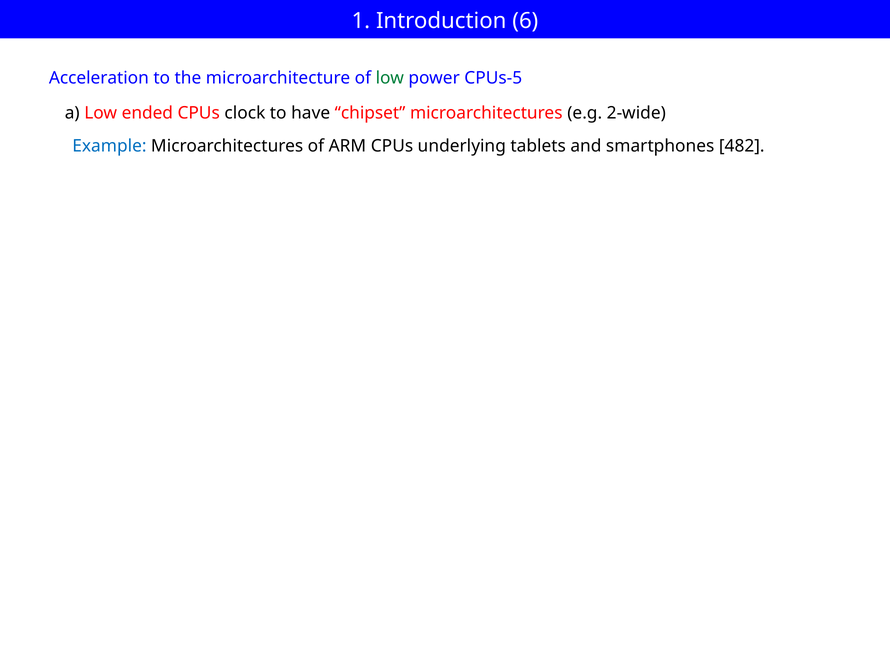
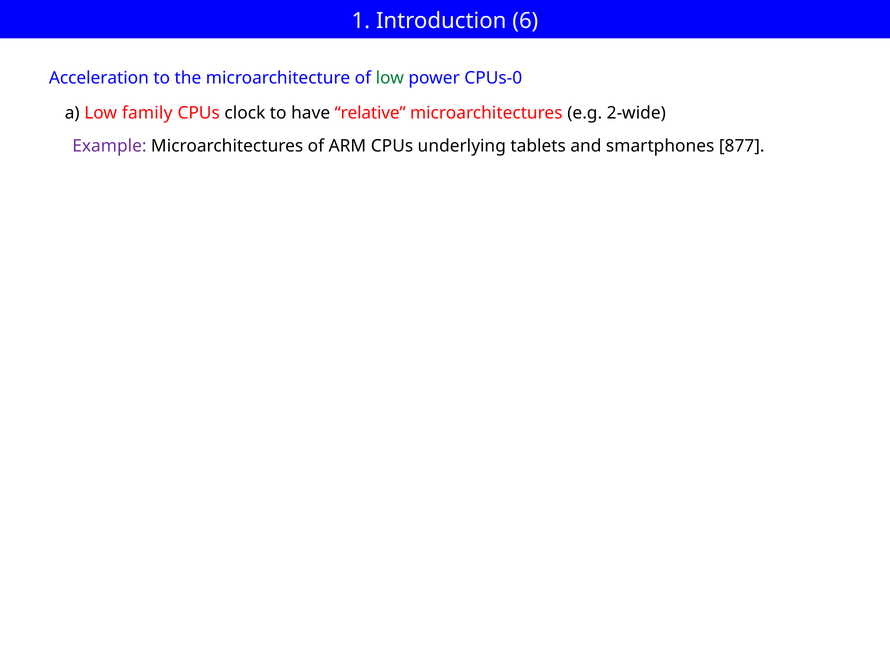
CPUs-5: CPUs-5 -> CPUs-0 (493, 78)
ended: ended -> family (147, 113)
chipset: chipset -> relative (370, 113)
Example colour: blue -> purple (109, 146)
482: 482 -> 877 (742, 146)
